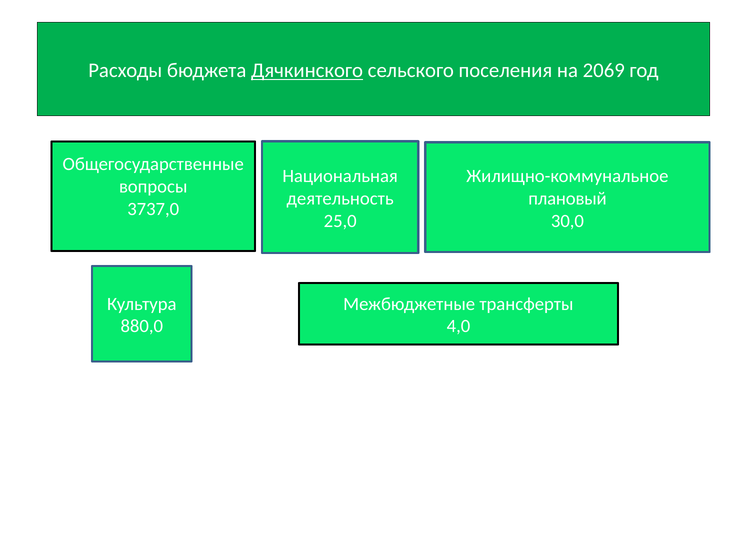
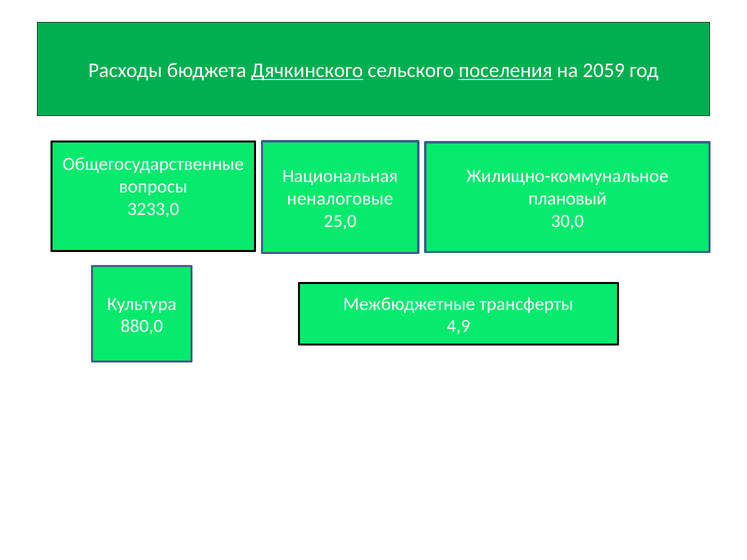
поселения underline: none -> present (505, 71)
2069: 2069 -> 2059 (604, 71)
деятельность: деятельность -> неналоговые (340, 199)
3737,0: 3737,0 -> 3233,0 (153, 209)
4,0: 4,0 -> 4,9 (458, 326)
